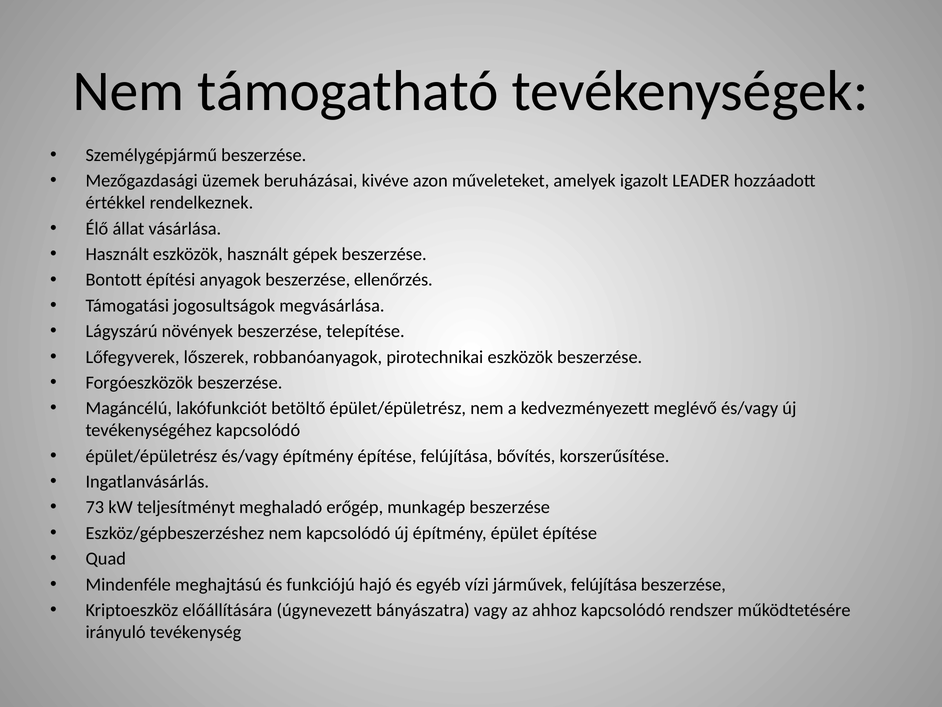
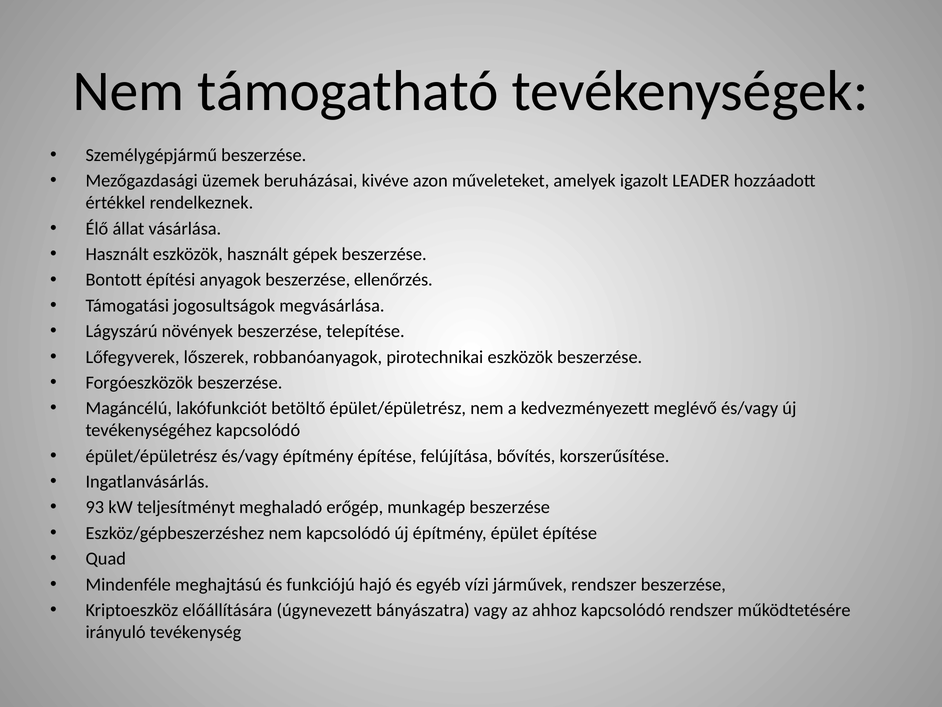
73: 73 -> 93 (95, 507)
járművek felújítása: felújítása -> rendszer (604, 584)
